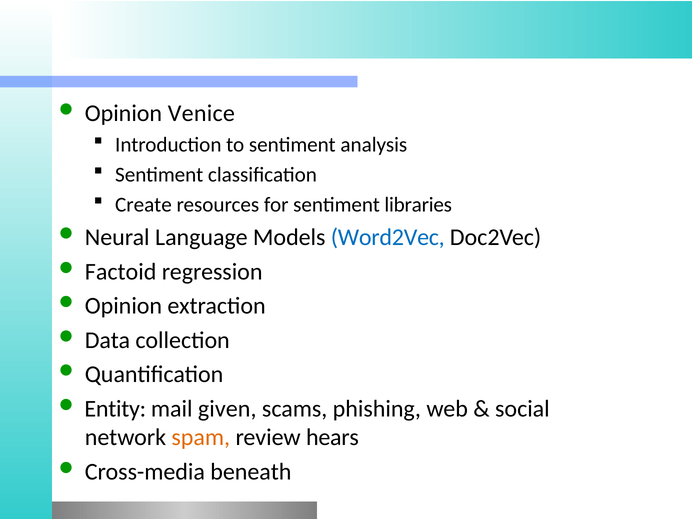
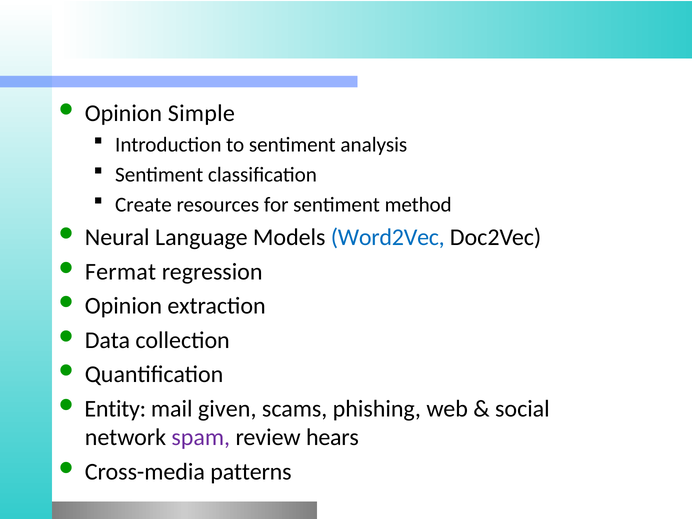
Venice: Venice -> Simple (201, 113)
libraries: libraries -> method (418, 205)
Factoid: Factoid -> Fermat (121, 272)
spam colour: orange -> purple (201, 437)
beneath: beneath -> patterns (251, 472)
